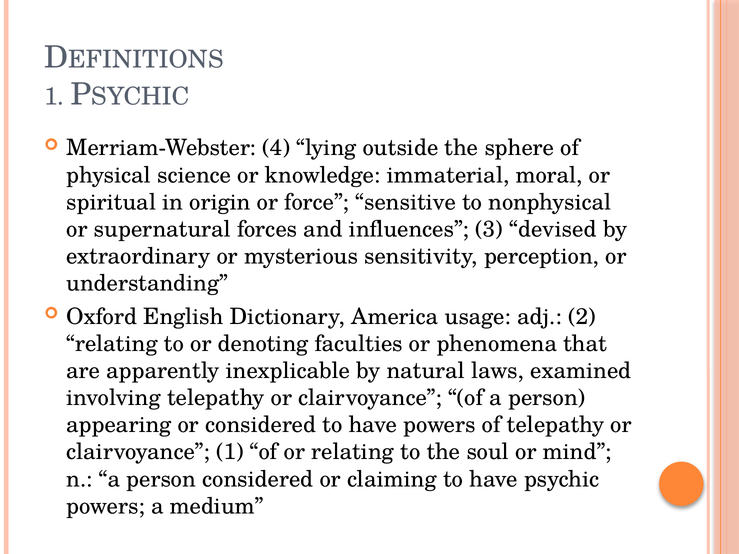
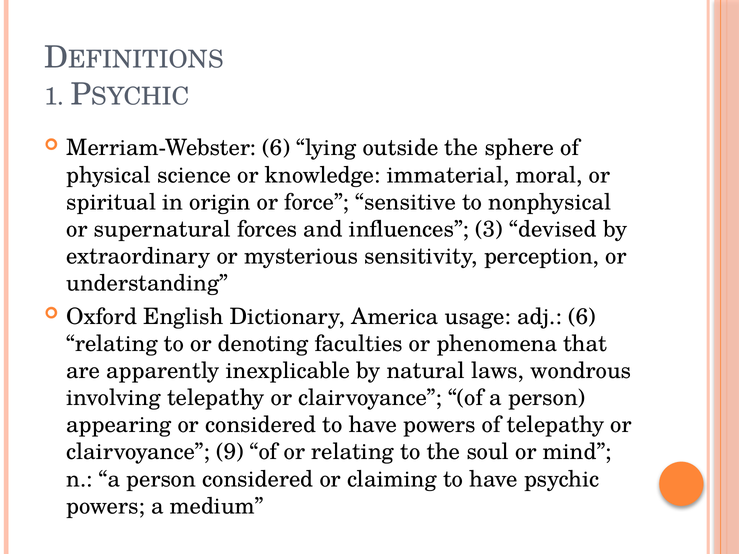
Merriam-Webster 4: 4 -> 6 (276, 148)
adj 2: 2 -> 6 (582, 317)
examined: examined -> wondrous (581, 371)
clairvoyance 1: 1 -> 9 (230, 452)
